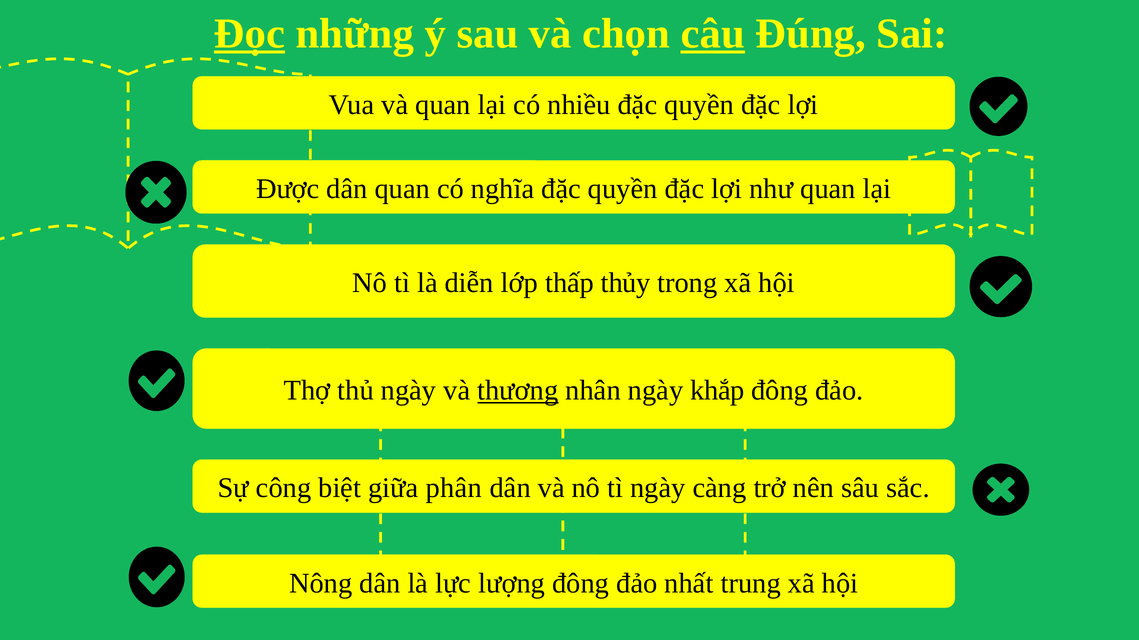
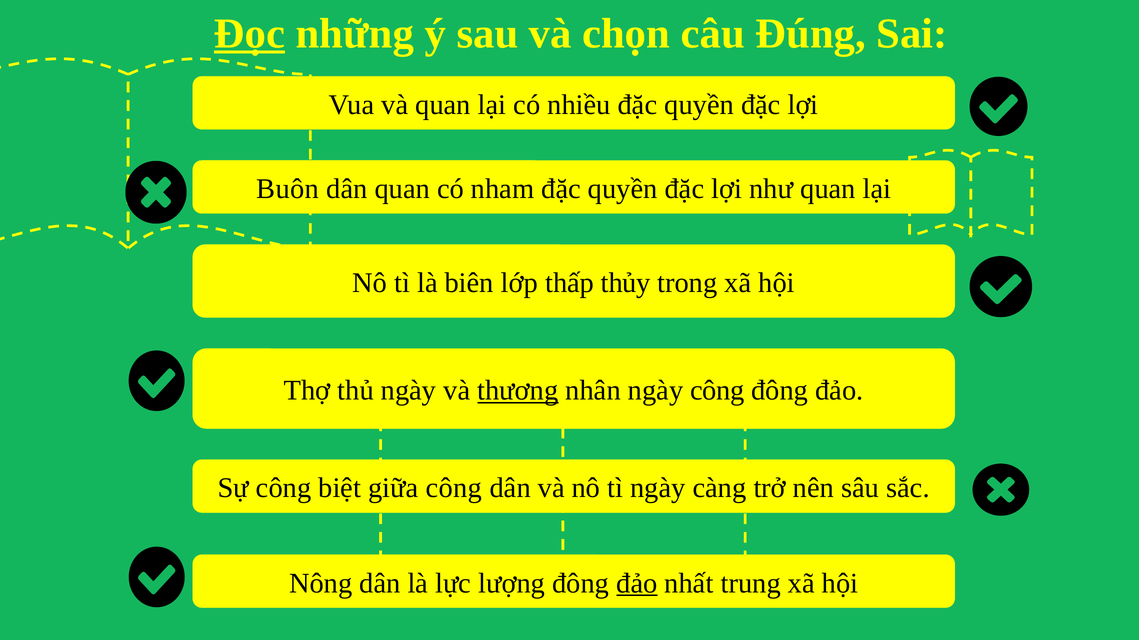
câu underline: present -> none (713, 34)
Được: Được -> Buôn (288, 189)
nghĩa: nghĩa -> nham (503, 189)
diễn: diễn -> biên (469, 283)
ngày khắp: khắp -> công (717, 391)
giữa phân: phân -> công (454, 489)
đảo underline: none -> present (637, 584)
